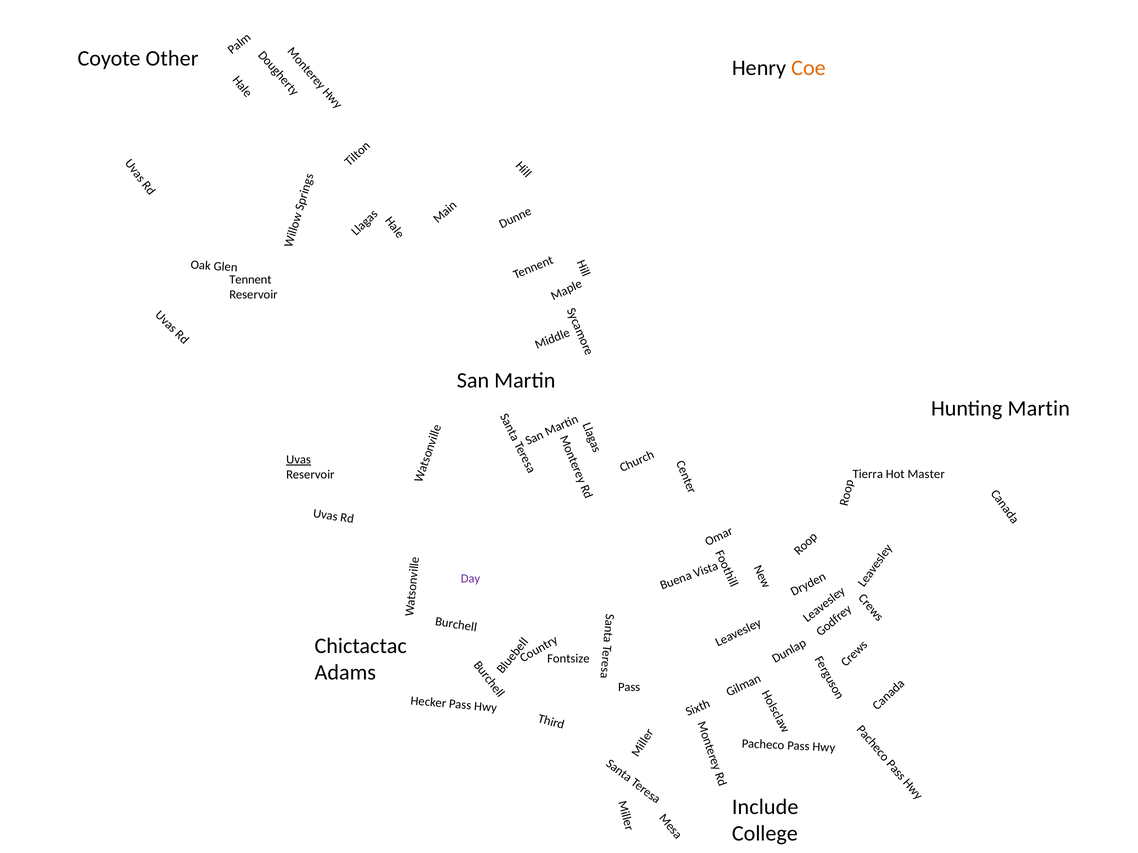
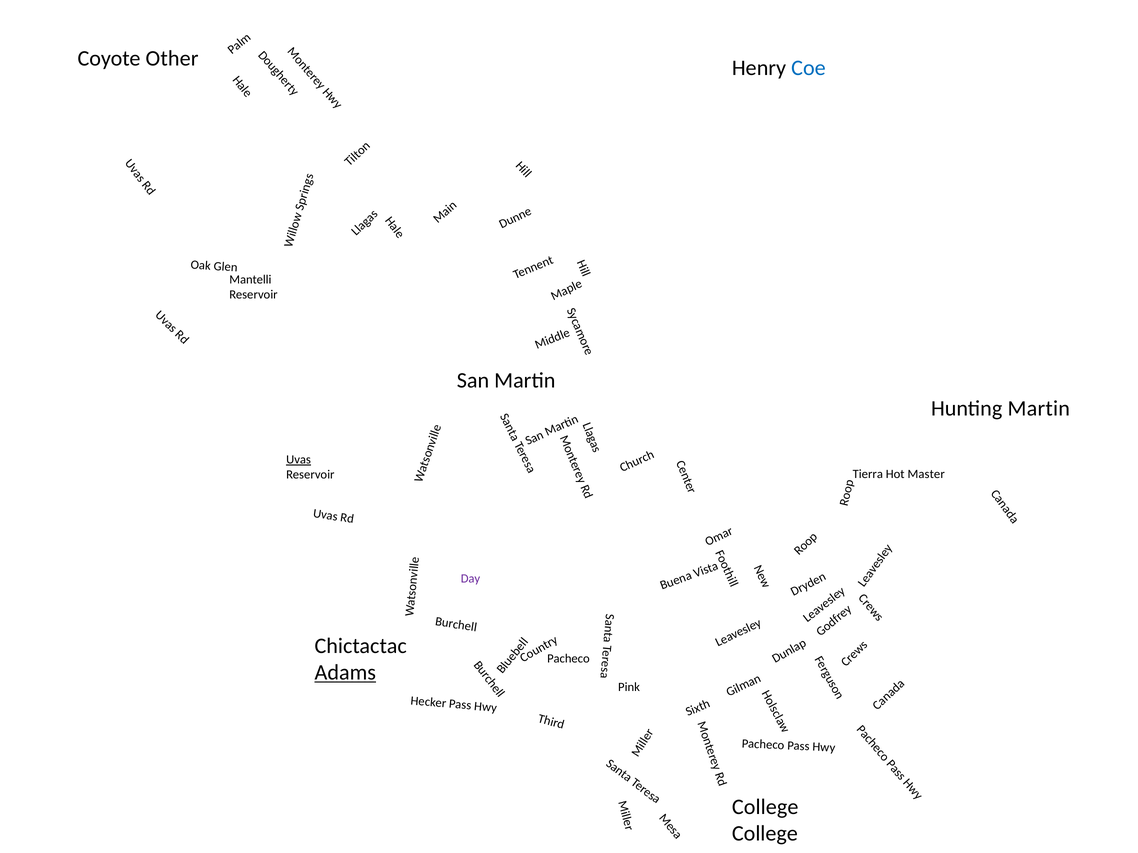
Coe colour: orange -> blue (808, 68)
Tennent: Tennent -> Mantelli (250, 280)
Fontsize: Fontsize -> Pacheco (568, 659)
Adams underline: none -> present (345, 673)
Pass: Pass -> Pink (629, 687)
Include: Include -> College (765, 807)
